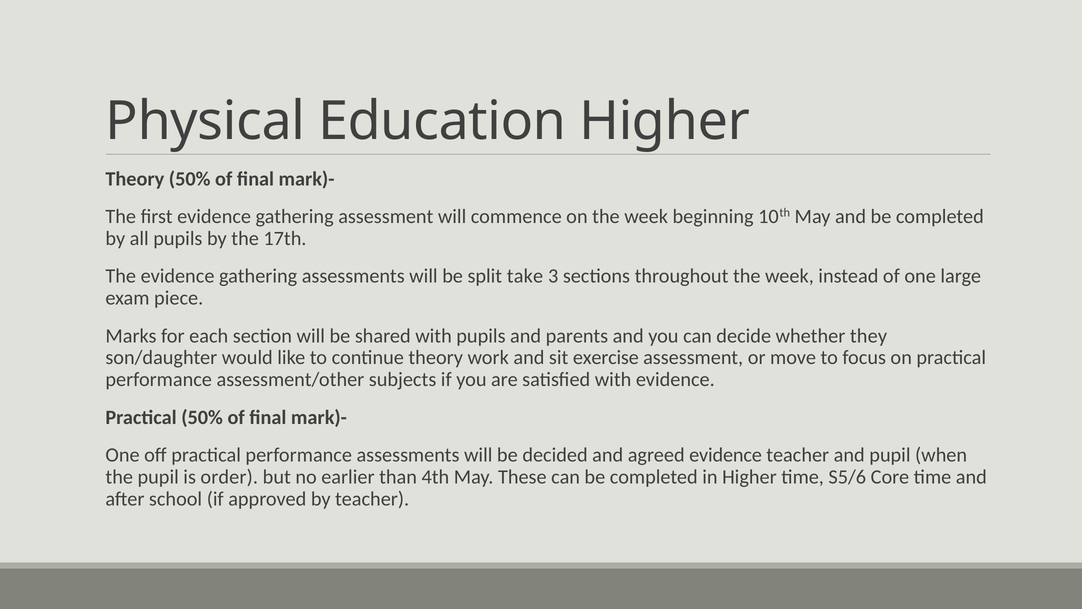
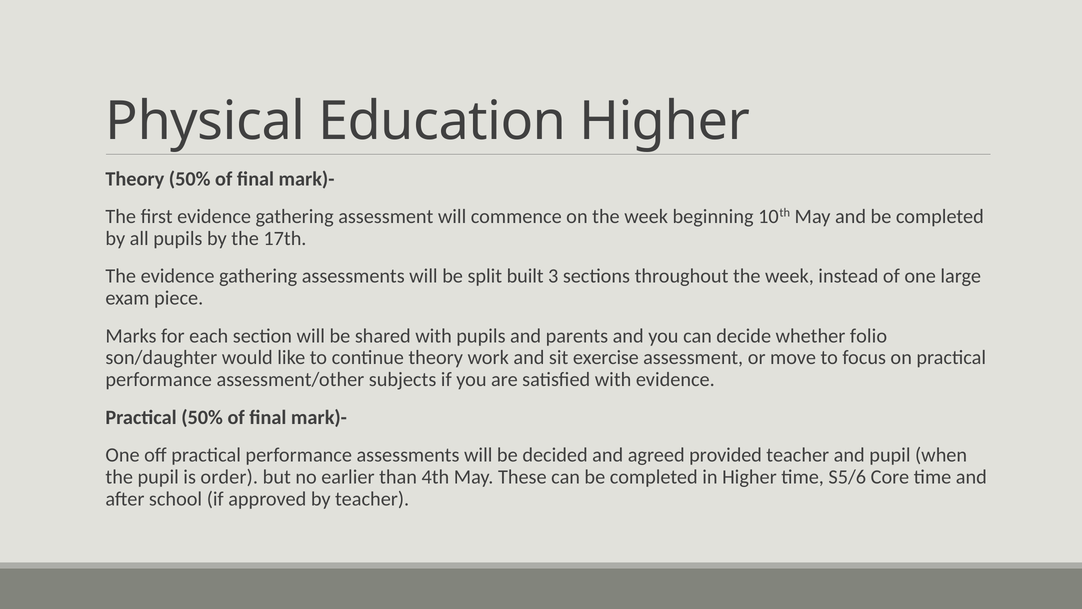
take: take -> built (525, 276)
they: they -> folio (869, 336)
agreed evidence: evidence -> provided (726, 455)
